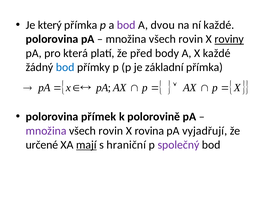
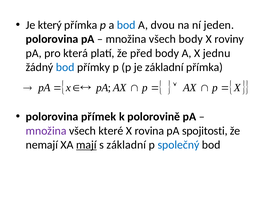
bod colour: purple -> blue (126, 25)
ní každé: každé -> jeden (219, 25)
rovin: rovin -> body (191, 39)
roviny underline: present -> none (229, 39)
X každé: každé -> jednu (217, 53)
rovin: rovin -> které (111, 131)
vyjadřují: vyjadřují -> spojitosti (205, 131)
určené: určené -> nemají (42, 145)
s hraniční: hraniční -> základní (126, 145)
společný colour: purple -> blue (178, 145)
